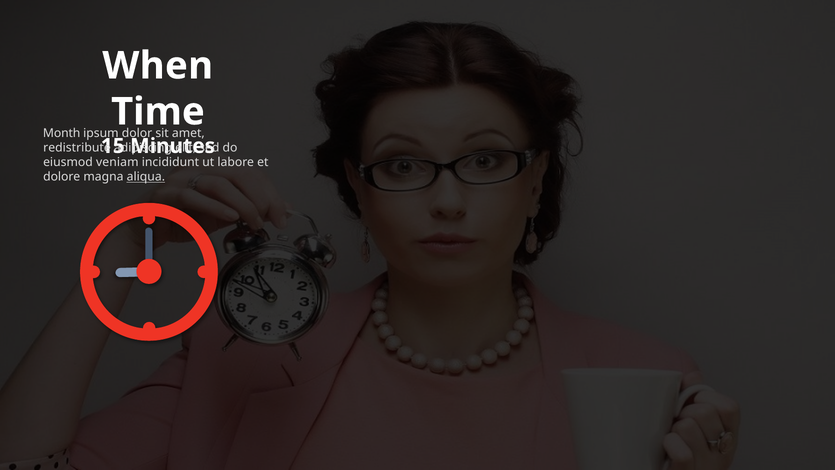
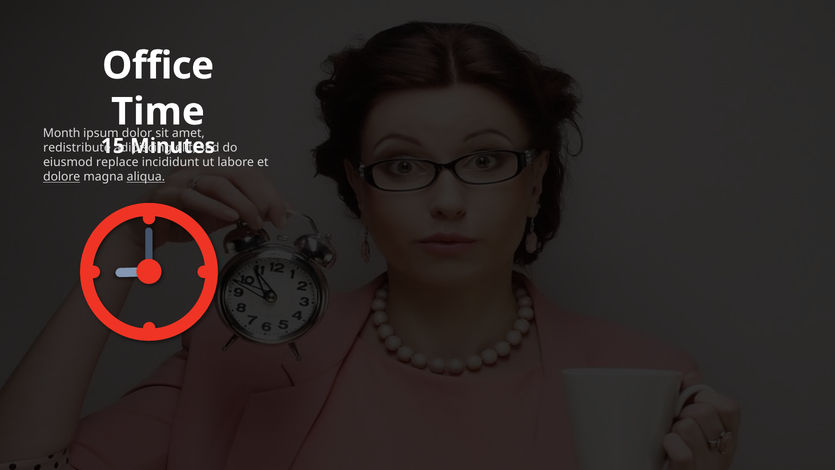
When: When -> Office (158, 66)
veniam: veniam -> replace (117, 162)
dolore underline: none -> present (62, 177)
